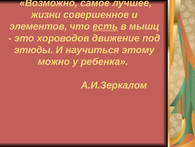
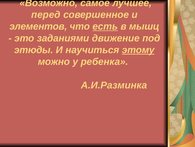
жизни: жизни -> перед (46, 15)
хороводов: хороводов -> заданиями (63, 38)
этому underline: none -> present (138, 50)
А.И.Зеркалом: А.И.Зеркалом -> А.И.Разминка (114, 85)
